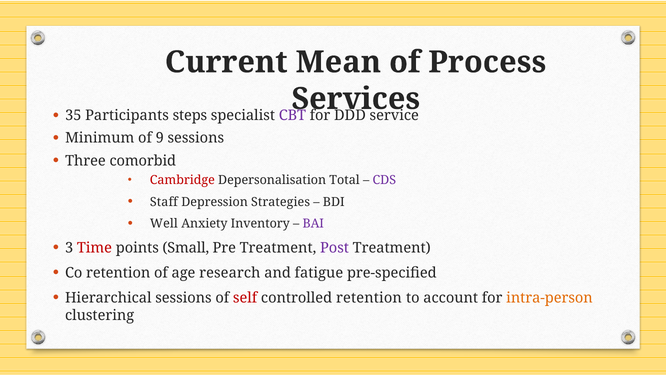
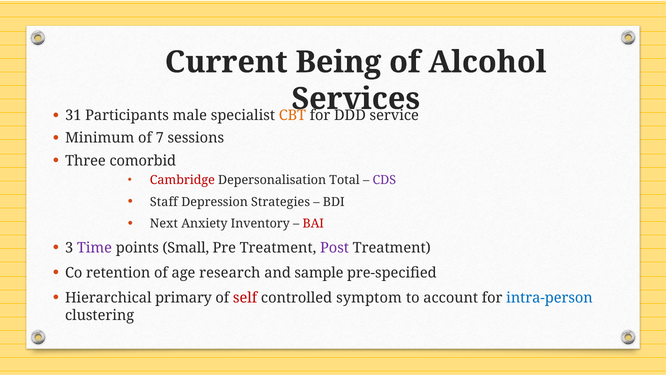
Mean: Mean -> Being (338, 62)
Process: Process -> Alcohol (487, 62)
35: 35 -> 31 (73, 115)
steps: steps -> male (190, 115)
CBT colour: purple -> orange (292, 115)
9: 9 -> 7 (160, 138)
Well: Well -> Next (164, 224)
BAI colour: purple -> red (313, 224)
Time colour: red -> purple (94, 248)
fatigue: fatigue -> sample (319, 272)
Hierarchical sessions: sessions -> primary (184, 297)
controlled retention: retention -> symptom (369, 297)
intra-person colour: orange -> blue (549, 297)
